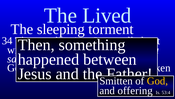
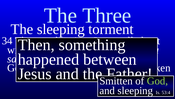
Lived: Lived -> Three (107, 16)
God colour: yellow -> light green (157, 80)
and offering: offering -> sleeping (135, 90)
